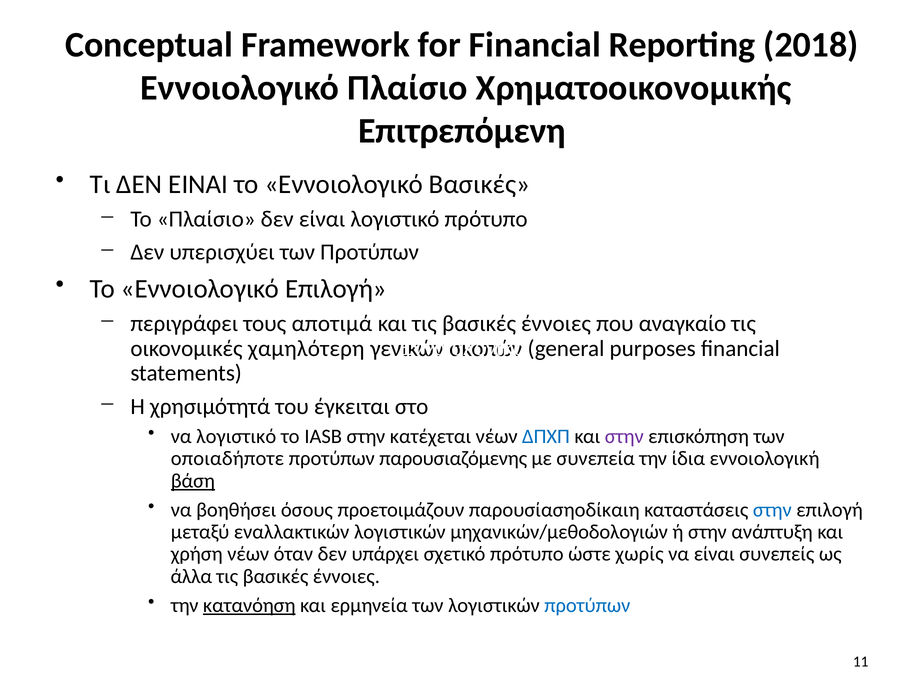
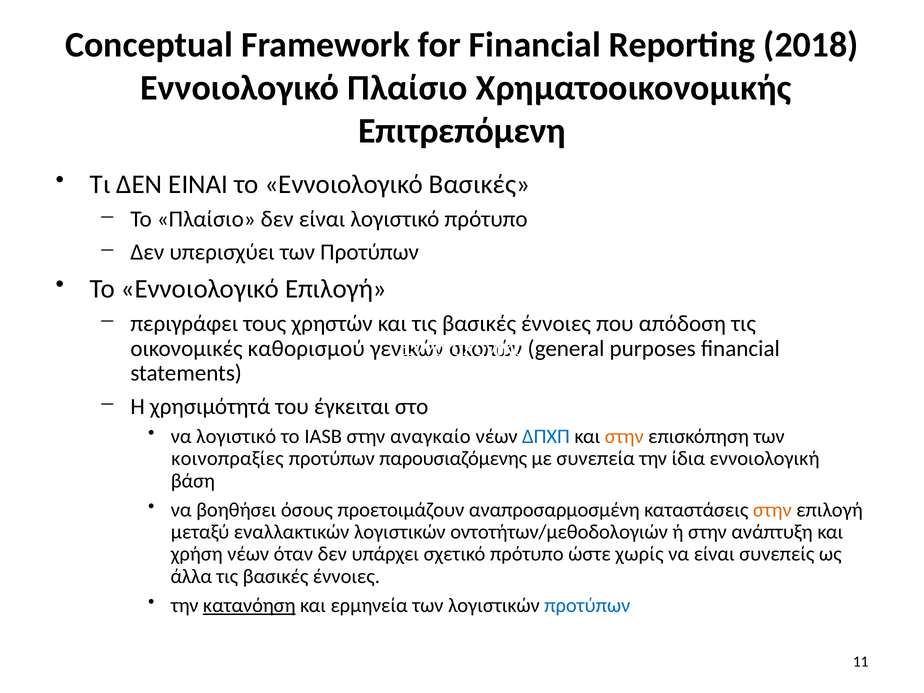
αποτιμά: αποτιμά -> χρηστών (332, 323)
αναγκαίο: αναγκαίο -> απόδοση (682, 323)
χαμηλότερη: χαμηλότερη -> καθορισμού (306, 348)
κατέχεται: κατέχεται -> αναγκαίο (430, 437)
στην colour: purple -> orange (624, 437)
οποιαδήποτε: οποιαδήποτε -> κοινοπραξίες (227, 459)
βάση underline: present -> none (193, 481)
παρουσίασηοδίκαιη: παρουσίασηοδίκαιη -> αναπροσαρμοσμένη (554, 510)
στην colour: blue -> orange (772, 510)
μηχανικών/μεθοδολογιών: μηχανικών/μεθοδολογιών -> οντοτήτων/μεθοδολογιών (559, 532)
